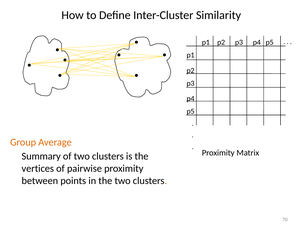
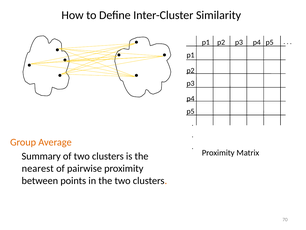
vertices: vertices -> nearest (38, 168)
